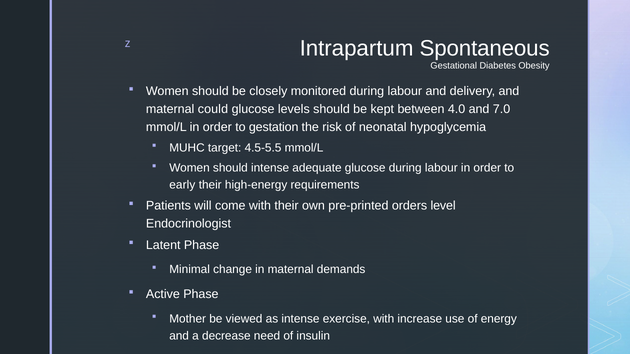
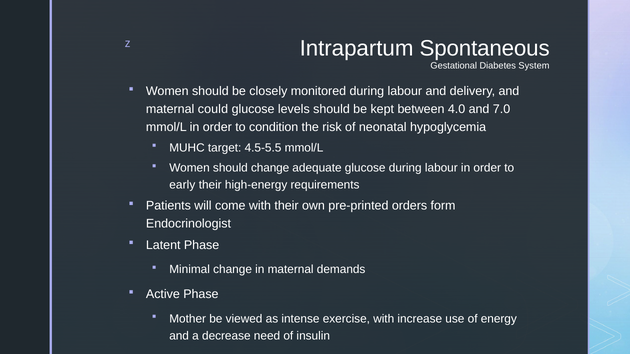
Obesity: Obesity -> System (534, 66)
gestation: gestation -> condition (274, 127)
should intense: intense -> change (270, 168)
level: level -> form (443, 206)
